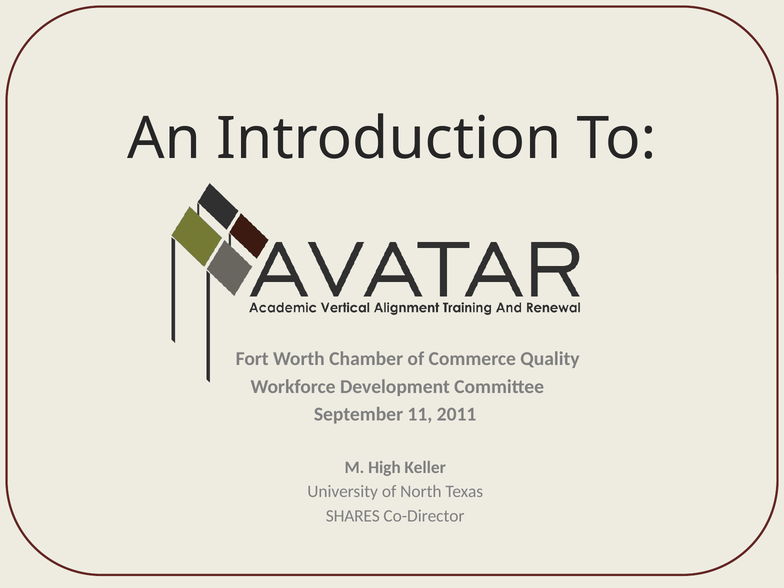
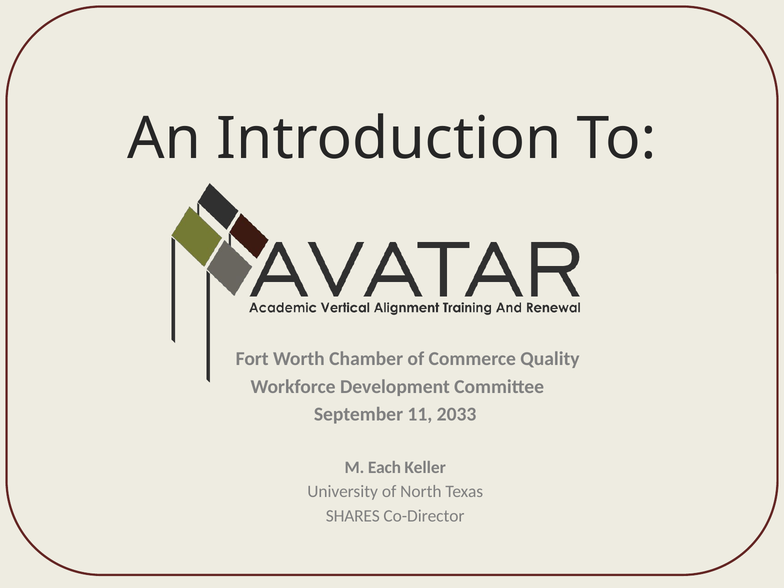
2011: 2011 -> 2033 (457, 414)
High: High -> Each (384, 467)
